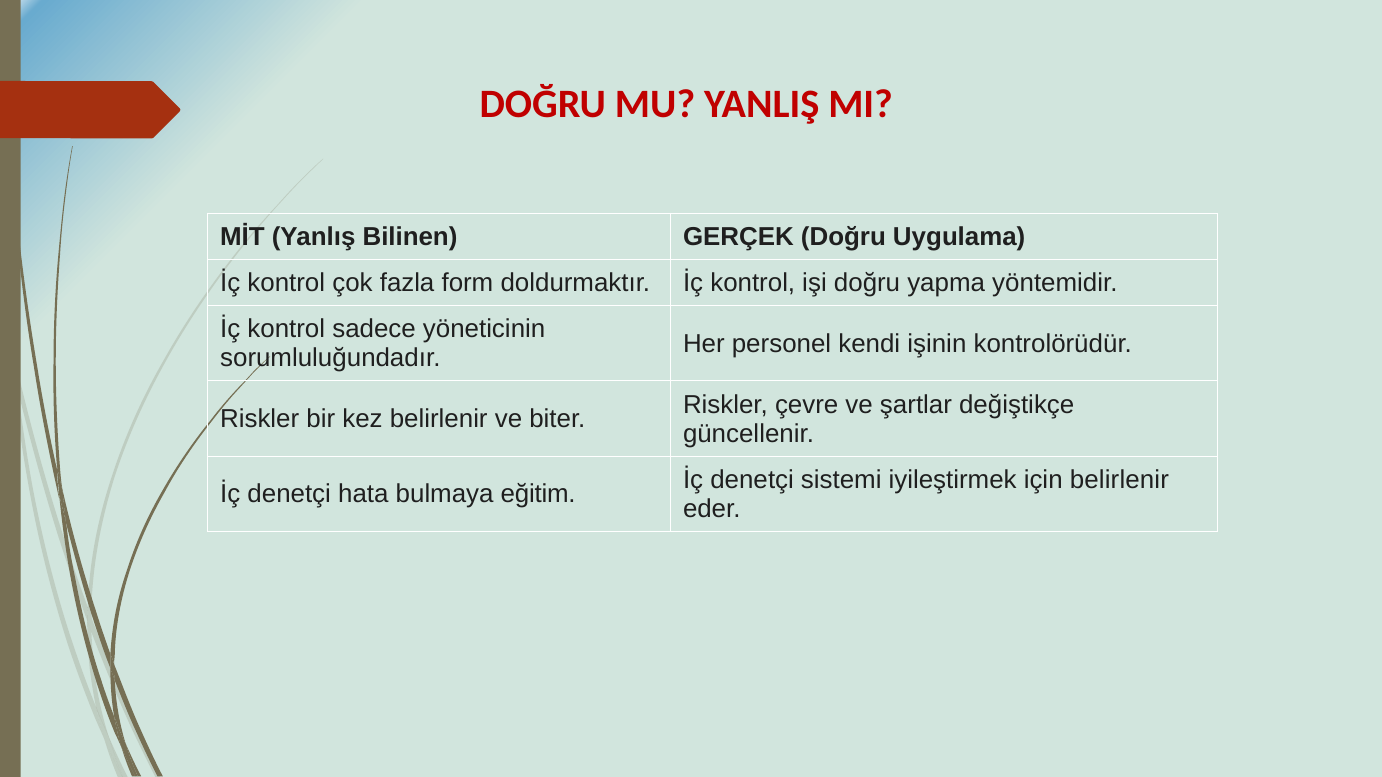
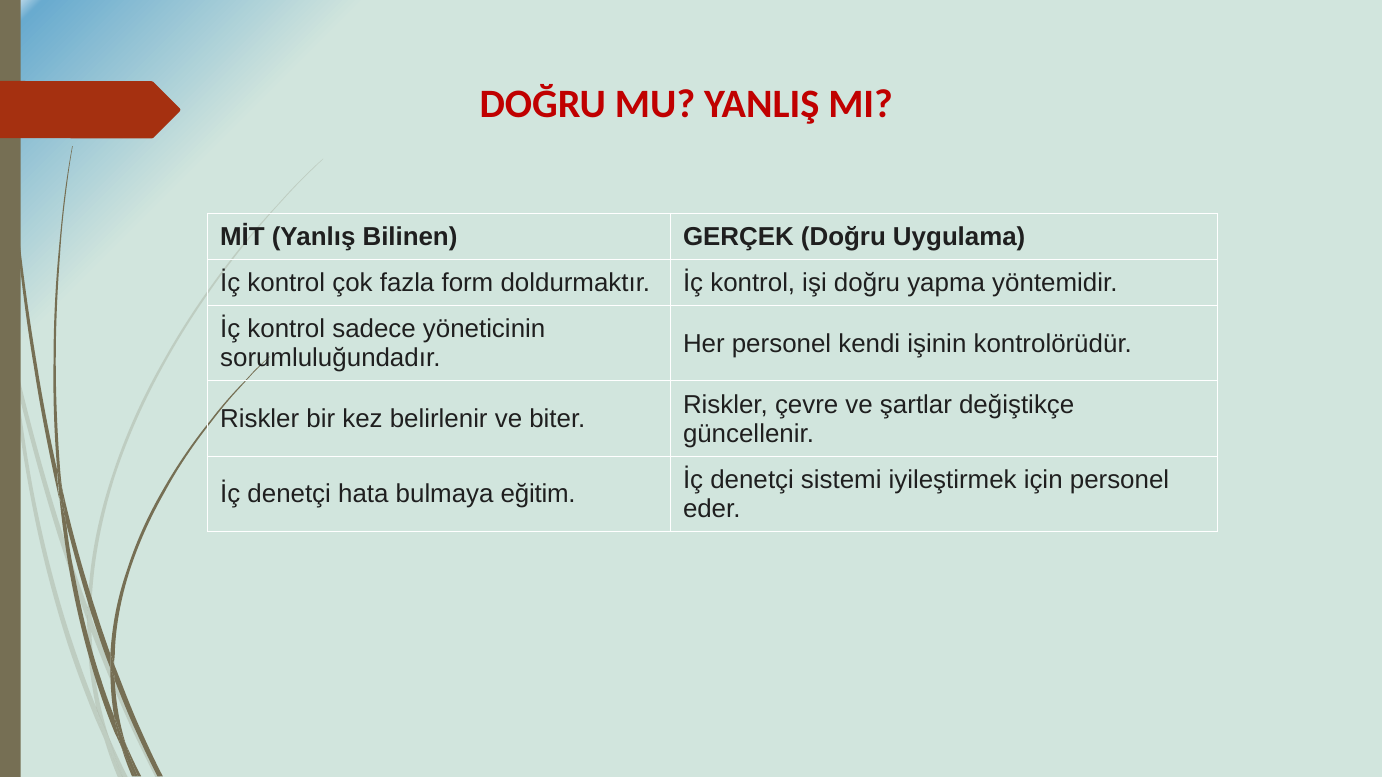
için belirlenir: belirlenir -> personel (1120, 480)
